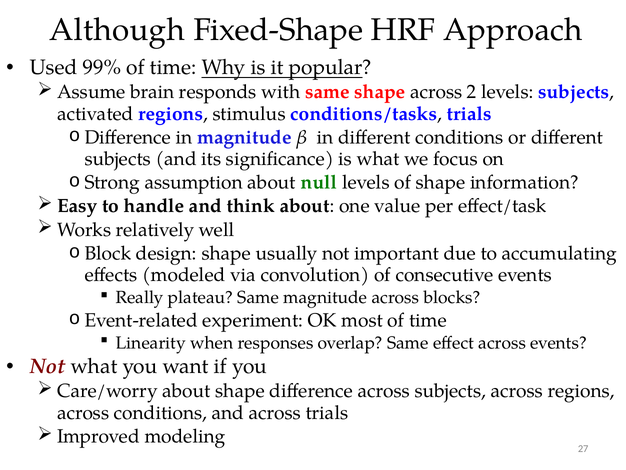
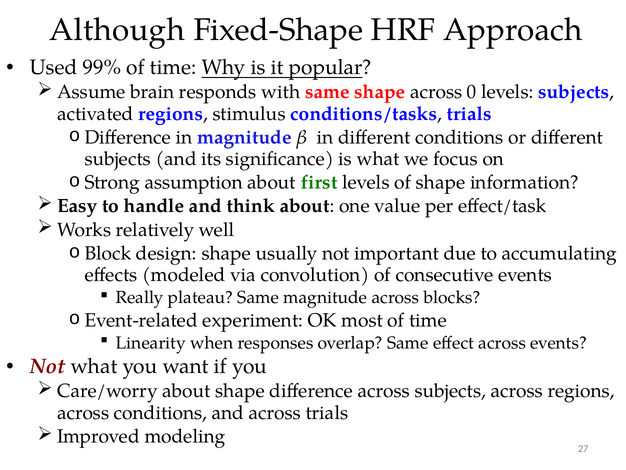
2: 2 -> 0 (472, 92)
null: null -> first (319, 182)
